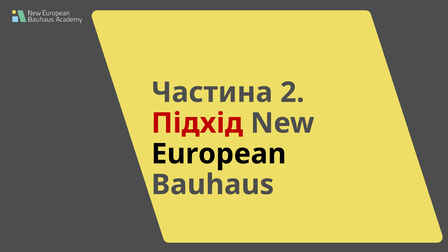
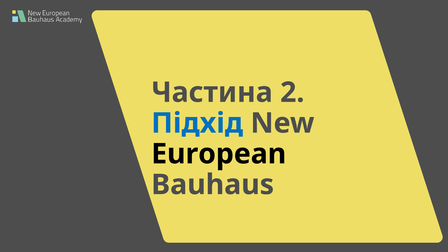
Підхід colour: red -> blue (197, 123)
